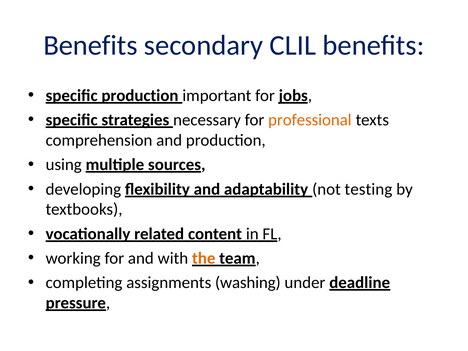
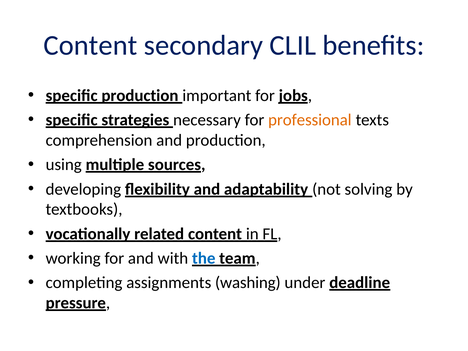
Benefits: Benefits -> Content (90, 45)
testing: testing -> solving (368, 189)
the colour: orange -> blue (204, 258)
